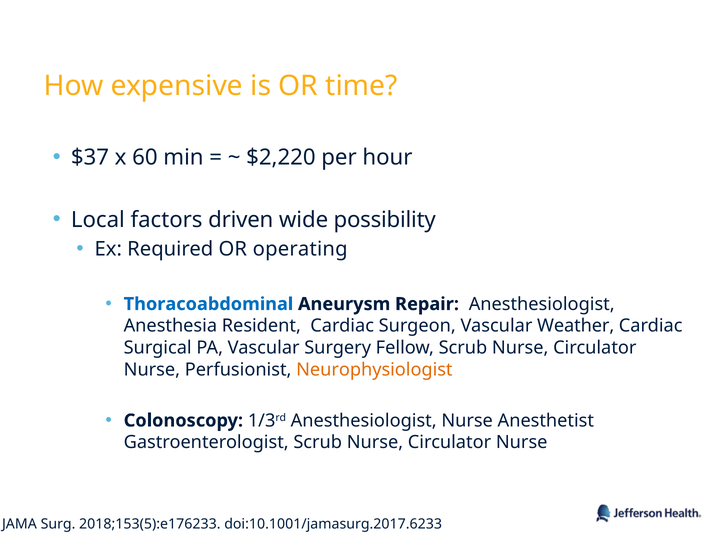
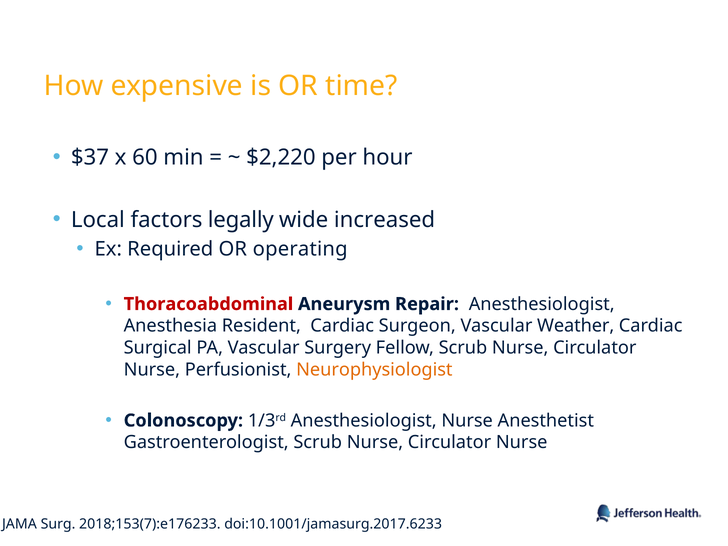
driven: driven -> legally (241, 220)
possibility: possibility -> increased (385, 220)
Thoracoabdominal colour: blue -> red (208, 304)
2018;153(5):e176233: 2018;153(5):e176233 -> 2018;153(7):e176233 (150, 524)
